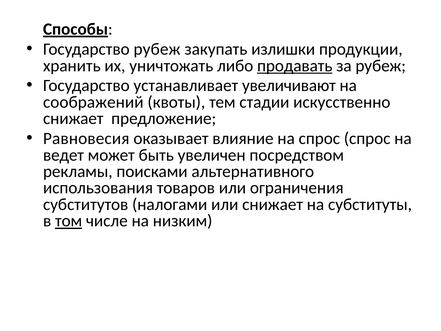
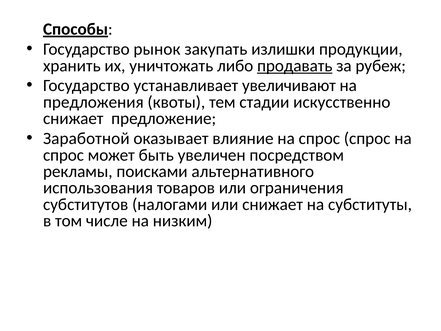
Государство рубеж: рубеж -> рынок (157, 49)
соображений: соображений -> предложения (93, 102)
Равновесия: Равновесия -> Заработной (86, 138)
ведет: ведет -> спрос (63, 155)
том underline: present -> none (69, 221)
